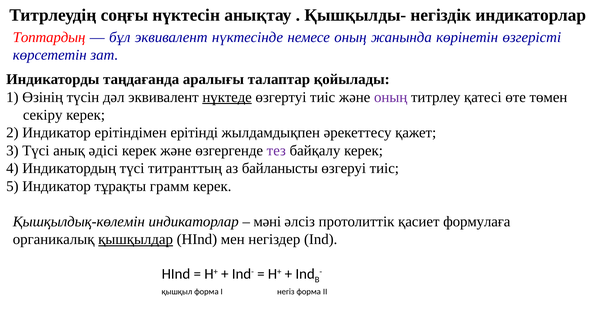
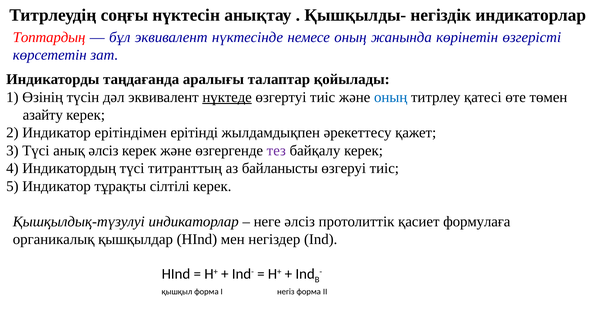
оның colour: purple -> blue (391, 97)
секіру: секіру -> азайту (43, 115)
анық әдісі: әдісі -> әлсіз (103, 151)
грамм: грамм -> сілтілі (170, 186)
Қышқылдық-көлемін: Қышқылдық-көлемін -> Қышқылдық-түзулуі (79, 222)
мәні: мәні -> неге (267, 222)
қышқылдар underline: present -> none (136, 239)
